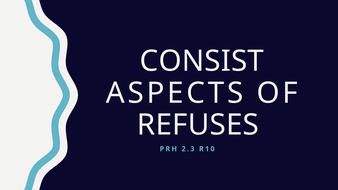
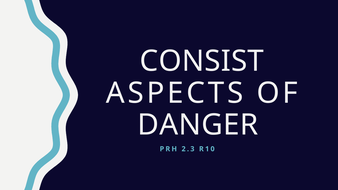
REFUSES: REFUSES -> DANGER (198, 125)
